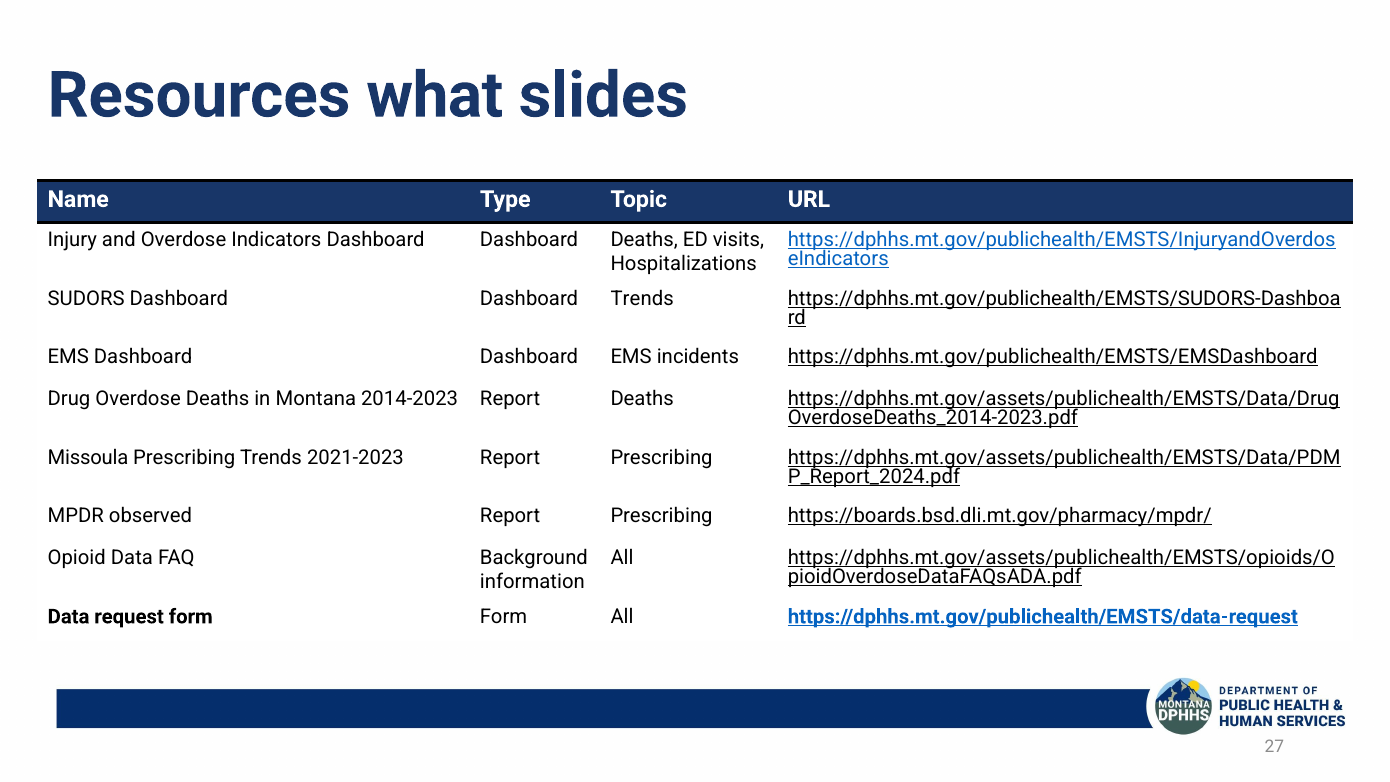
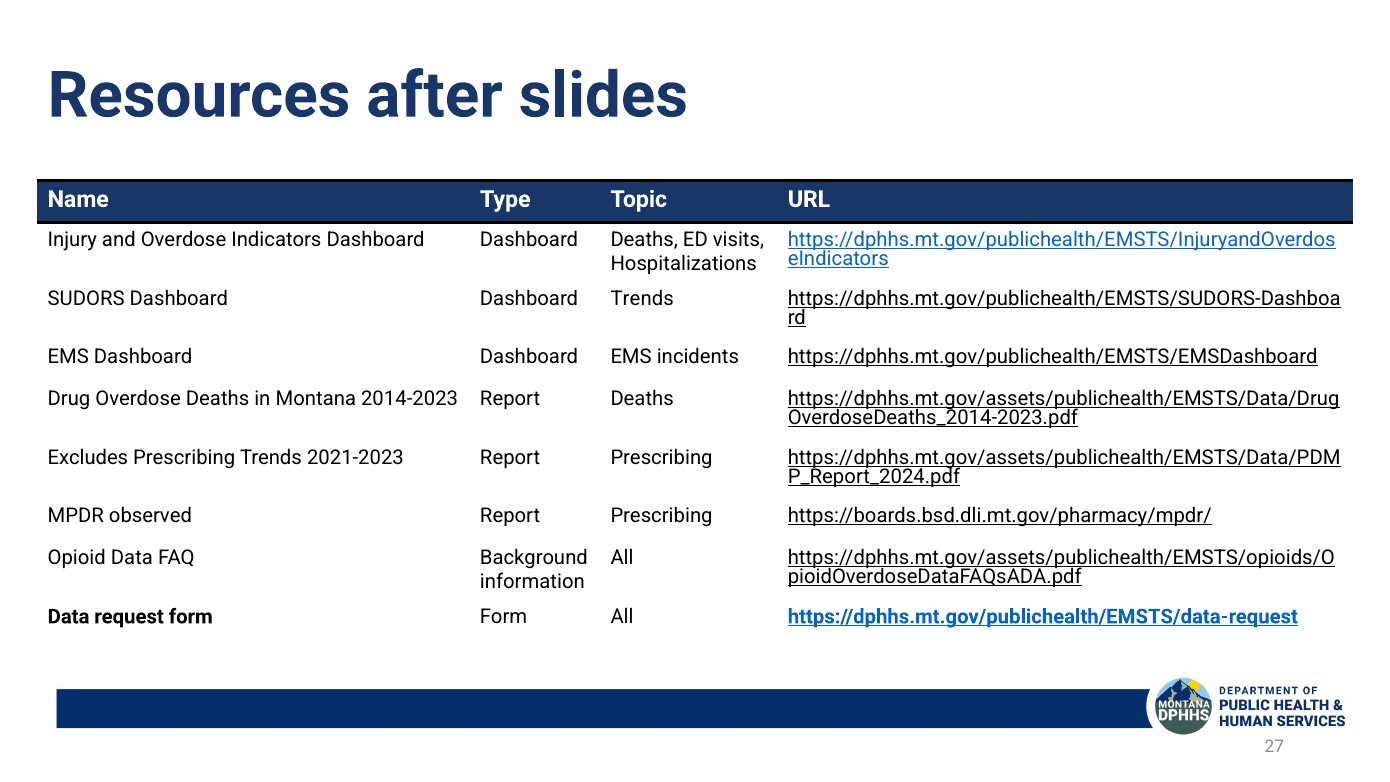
what: what -> after (434, 96)
Missoula: Missoula -> Excludes (88, 457)
